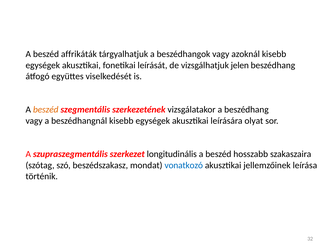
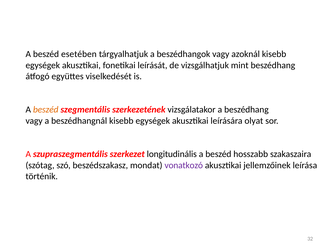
affrikáták: affrikáták -> esetében (79, 54)
jelen: jelen -> mint (240, 65)
vonatkozó colour: blue -> purple (184, 165)
